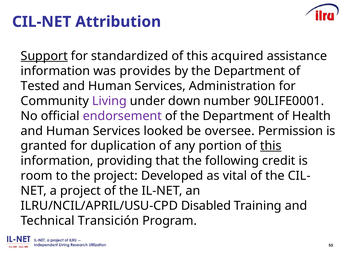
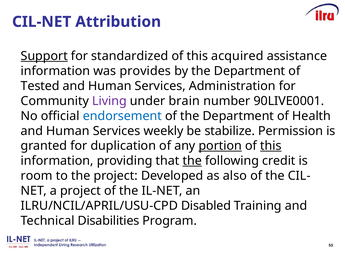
down: down -> brain (184, 101)
90LIFE0001: 90LIFE0001 -> 90LIVE0001 (289, 101)
endorsement colour: purple -> blue (122, 116)
looked: looked -> weekly (163, 131)
oversee: oversee -> stabilize (230, 131)
portion underline: none -> present (220, 146)
the underline: none -> present (192, 161)
vital: vital -> also (235, 176)
Transición: Transición -> Disabilities (108, 220)
